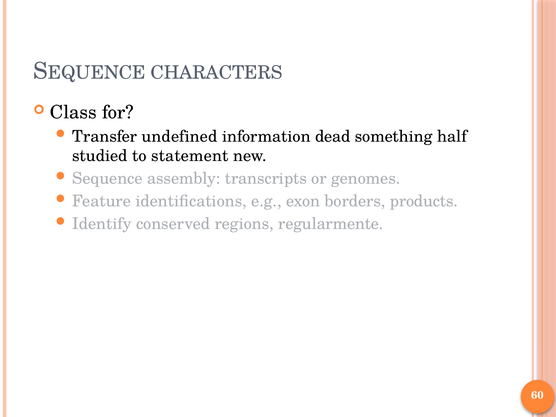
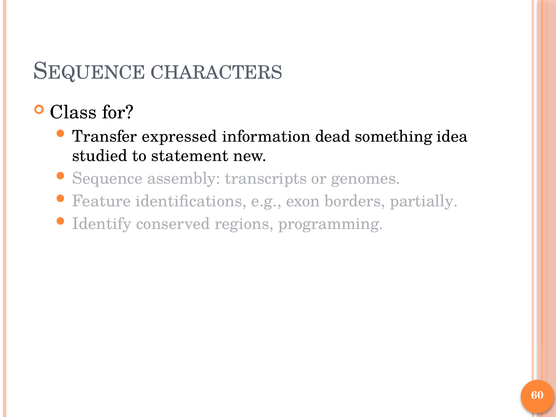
undefined: undefined -> expressed (180, 136)
half: half -> idea (452, 136)
products: products -> partially (424, 201)
regularmente: regularmente -> programming (331, 224)
